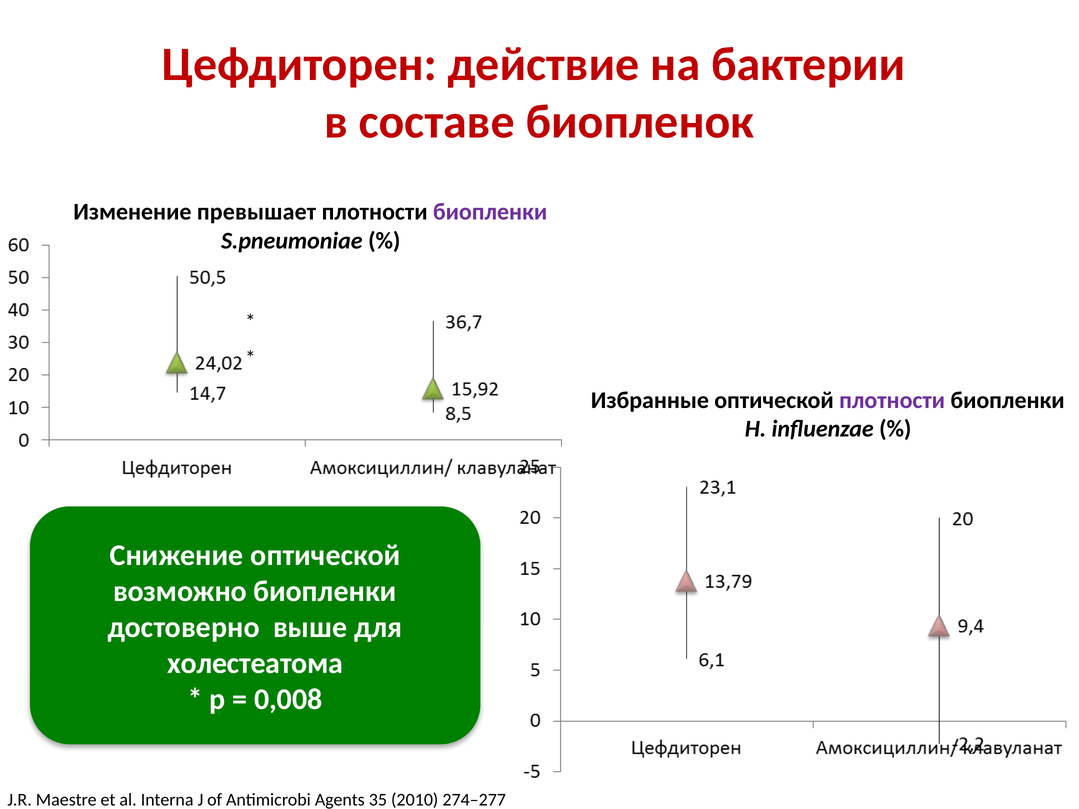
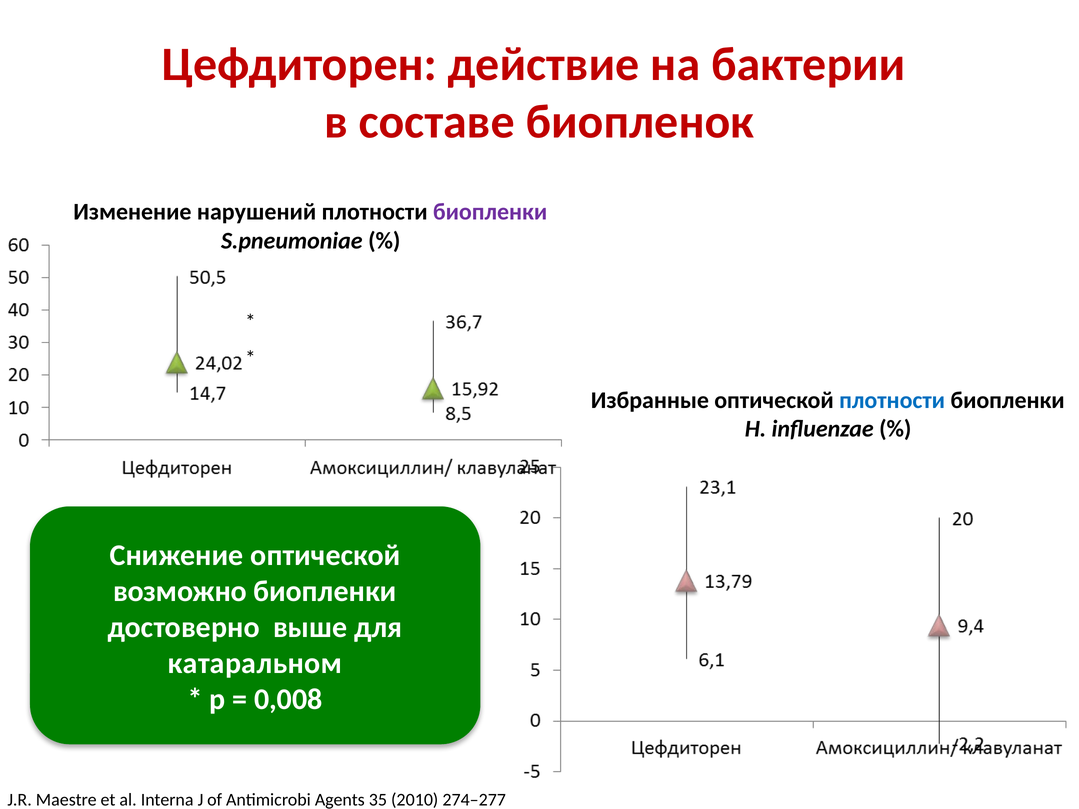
превышает: превышает -> нарушений (257, 212)
плотности colour: purple -> blue (892, 400)
холестеатома: холестеатома -> катаральном (255, 664)
